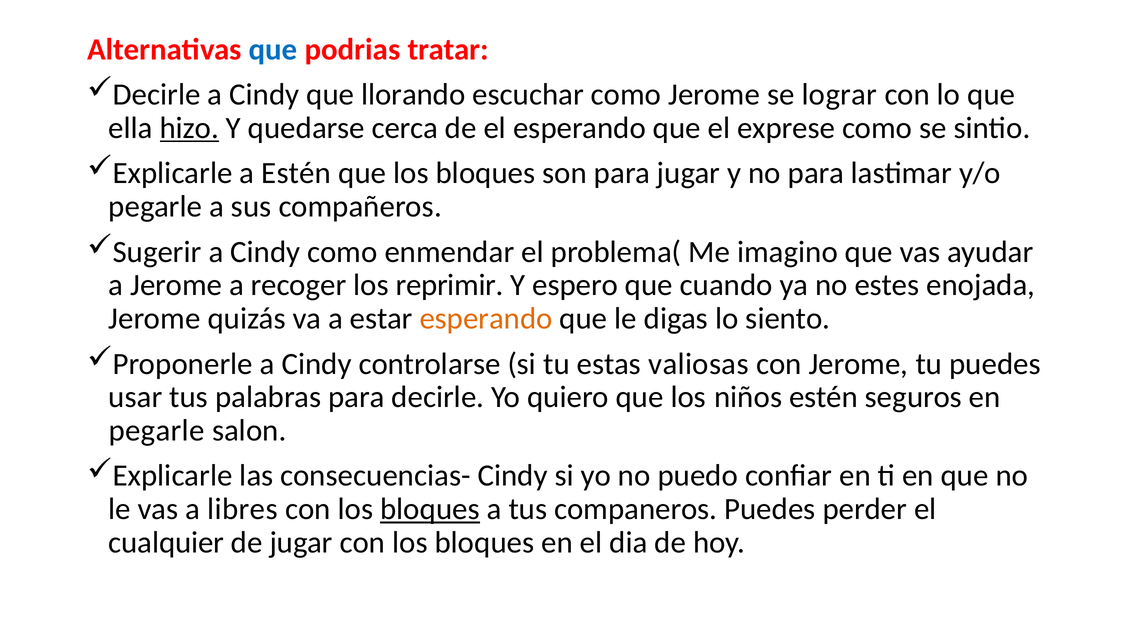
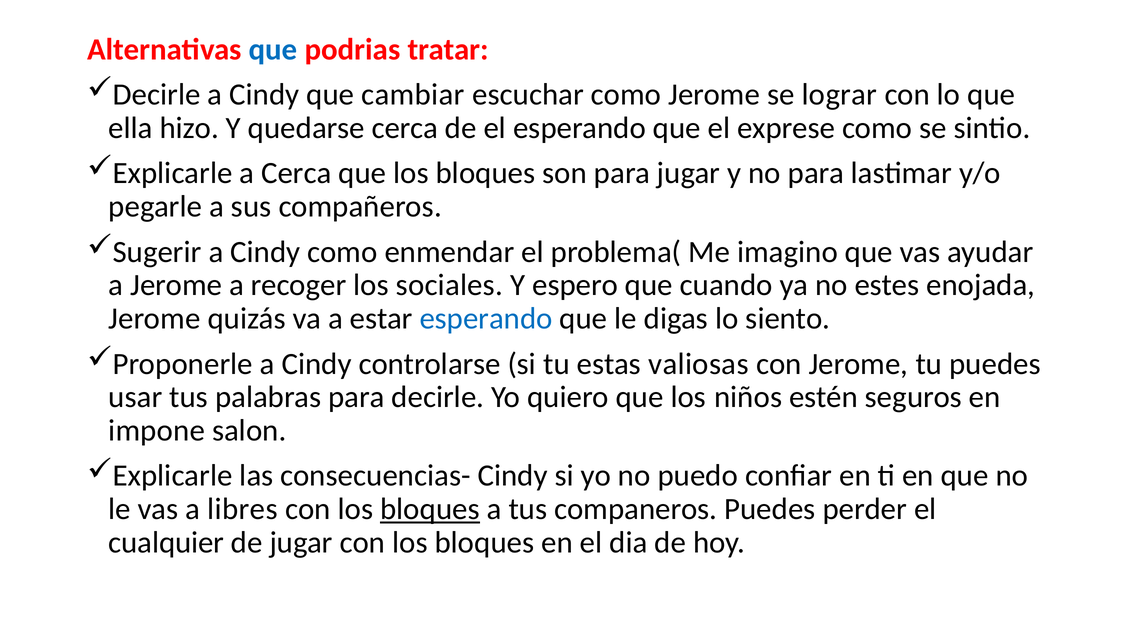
llorando: llorando -> cambiar (413, 95)
hizo underline: present -> none (189, 128)
a Estén: Estén -> Cerca (296, 173)
reprimir: reprimir -> sociales (449, 285)
esperando colour: orange -> blue (486, 319)
pegarle: pegarle -> impone (157, 431)
